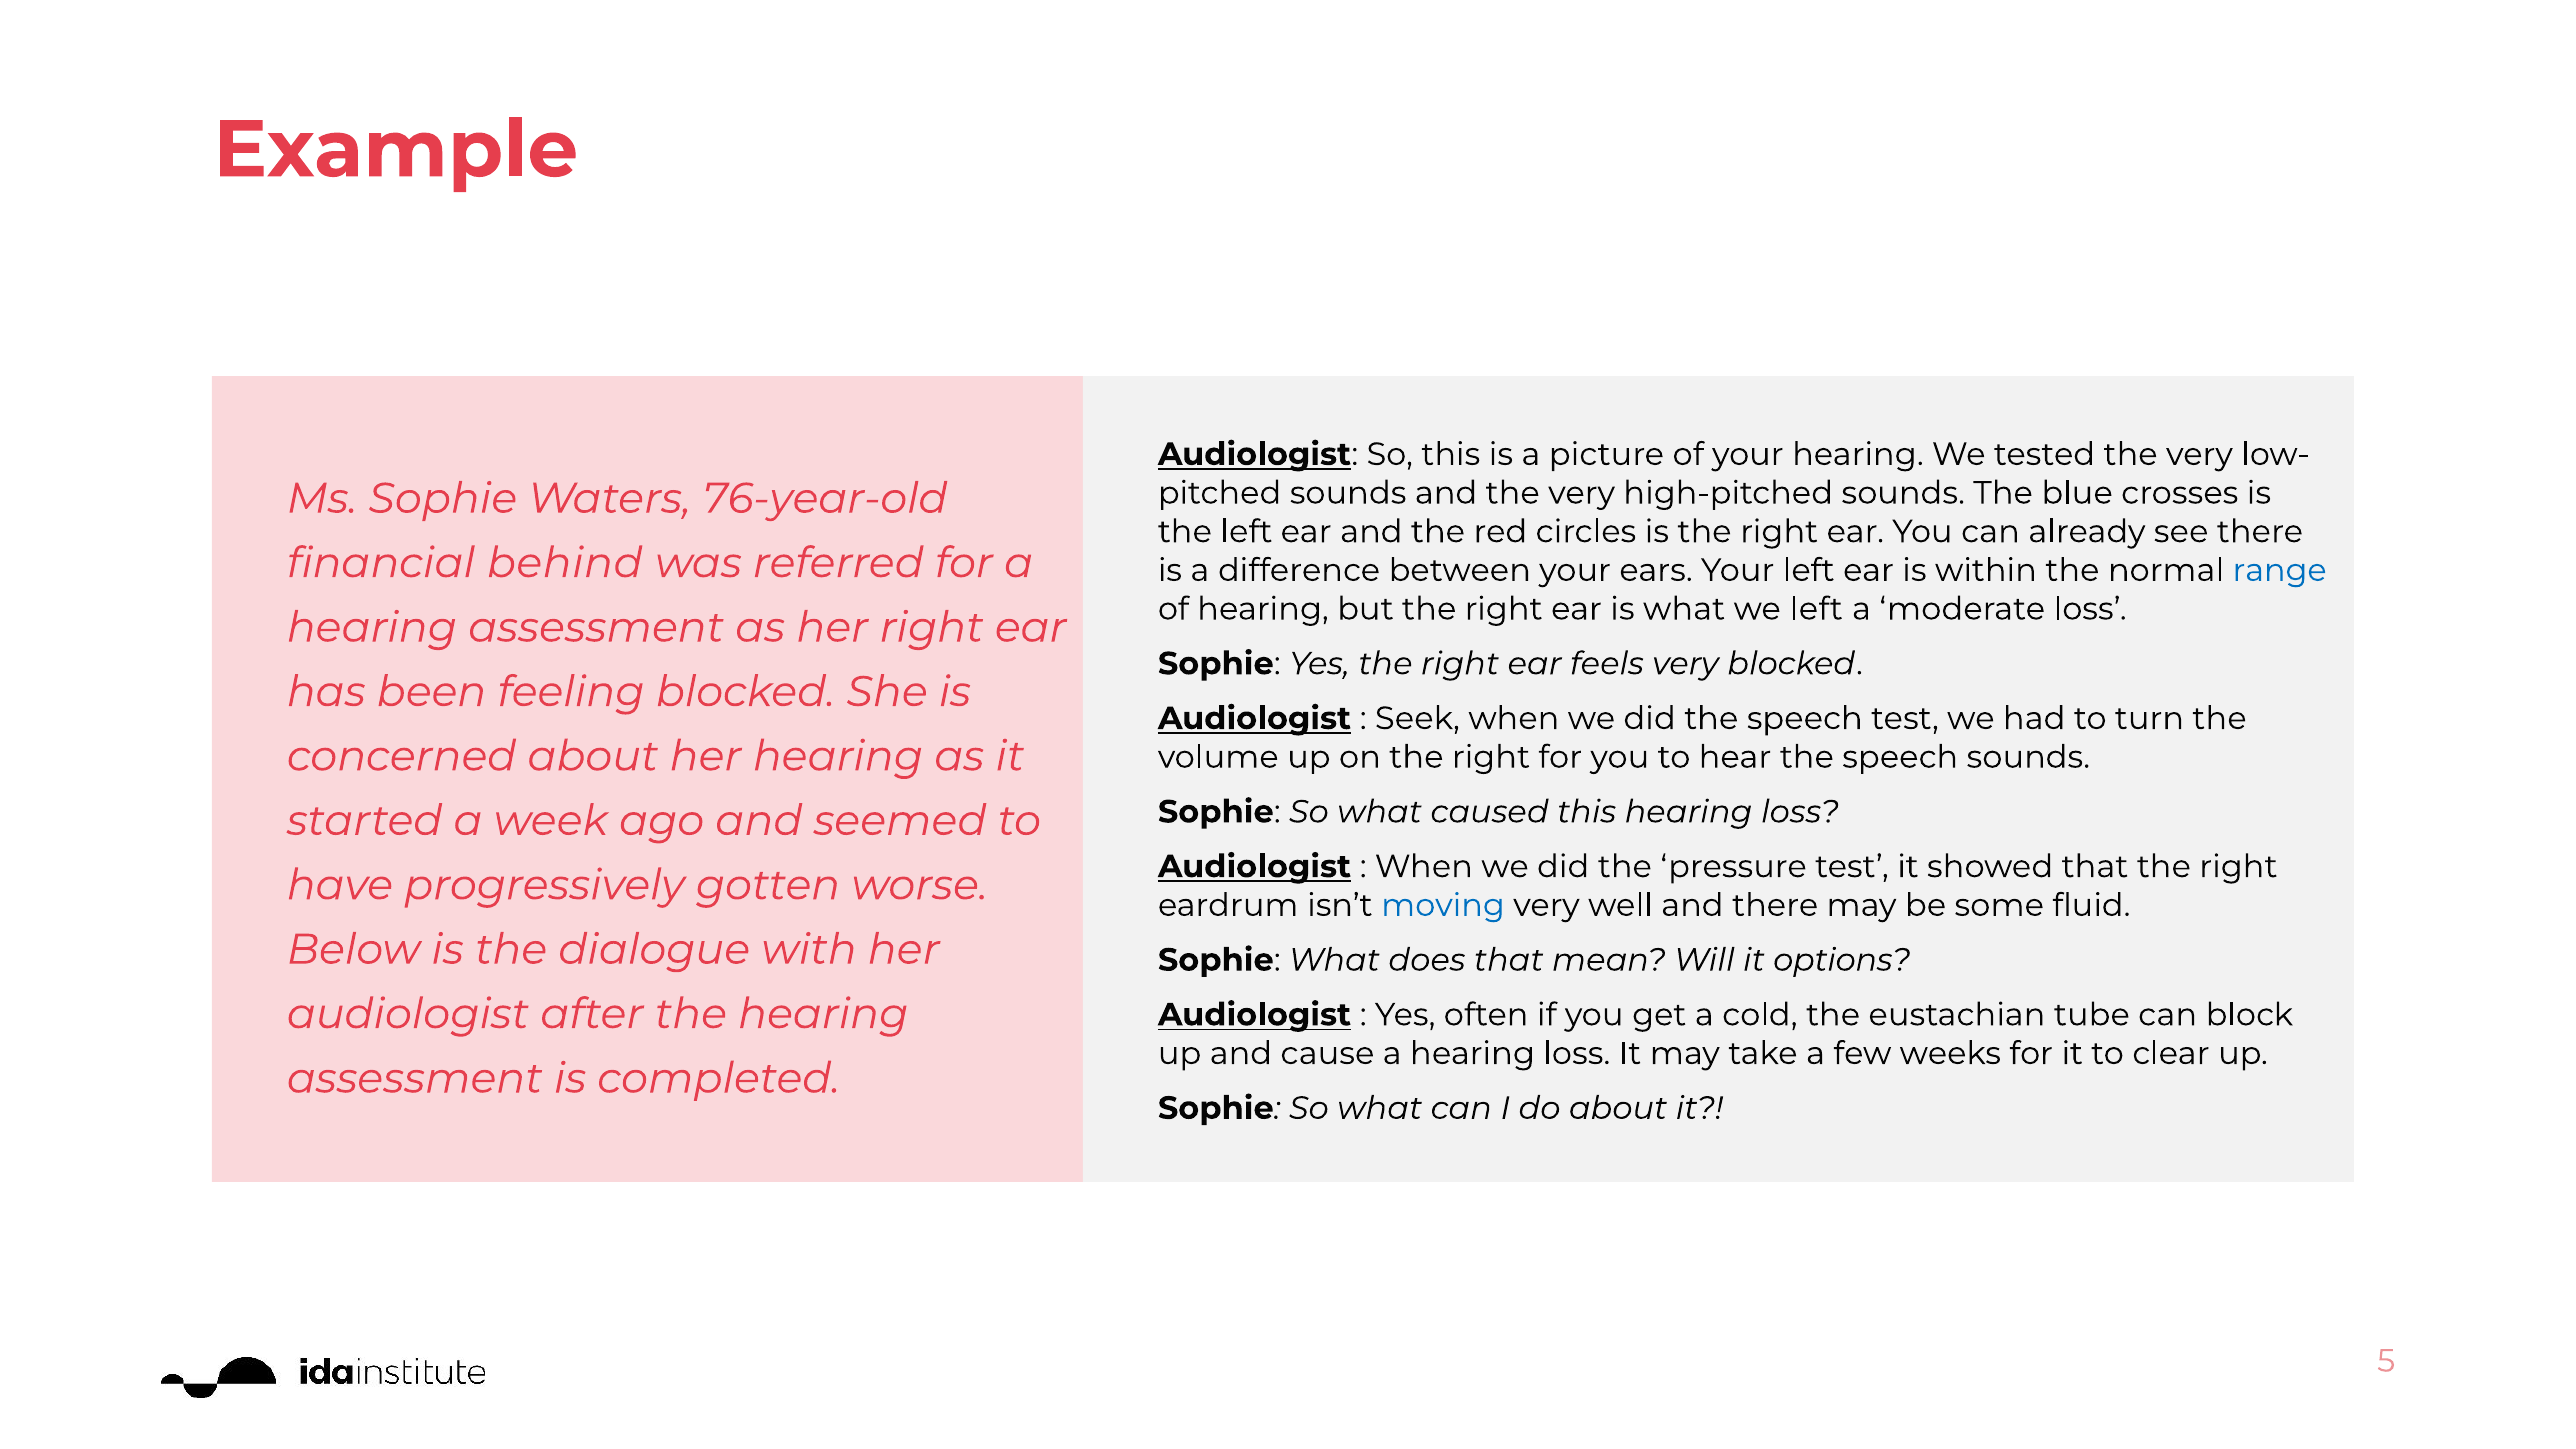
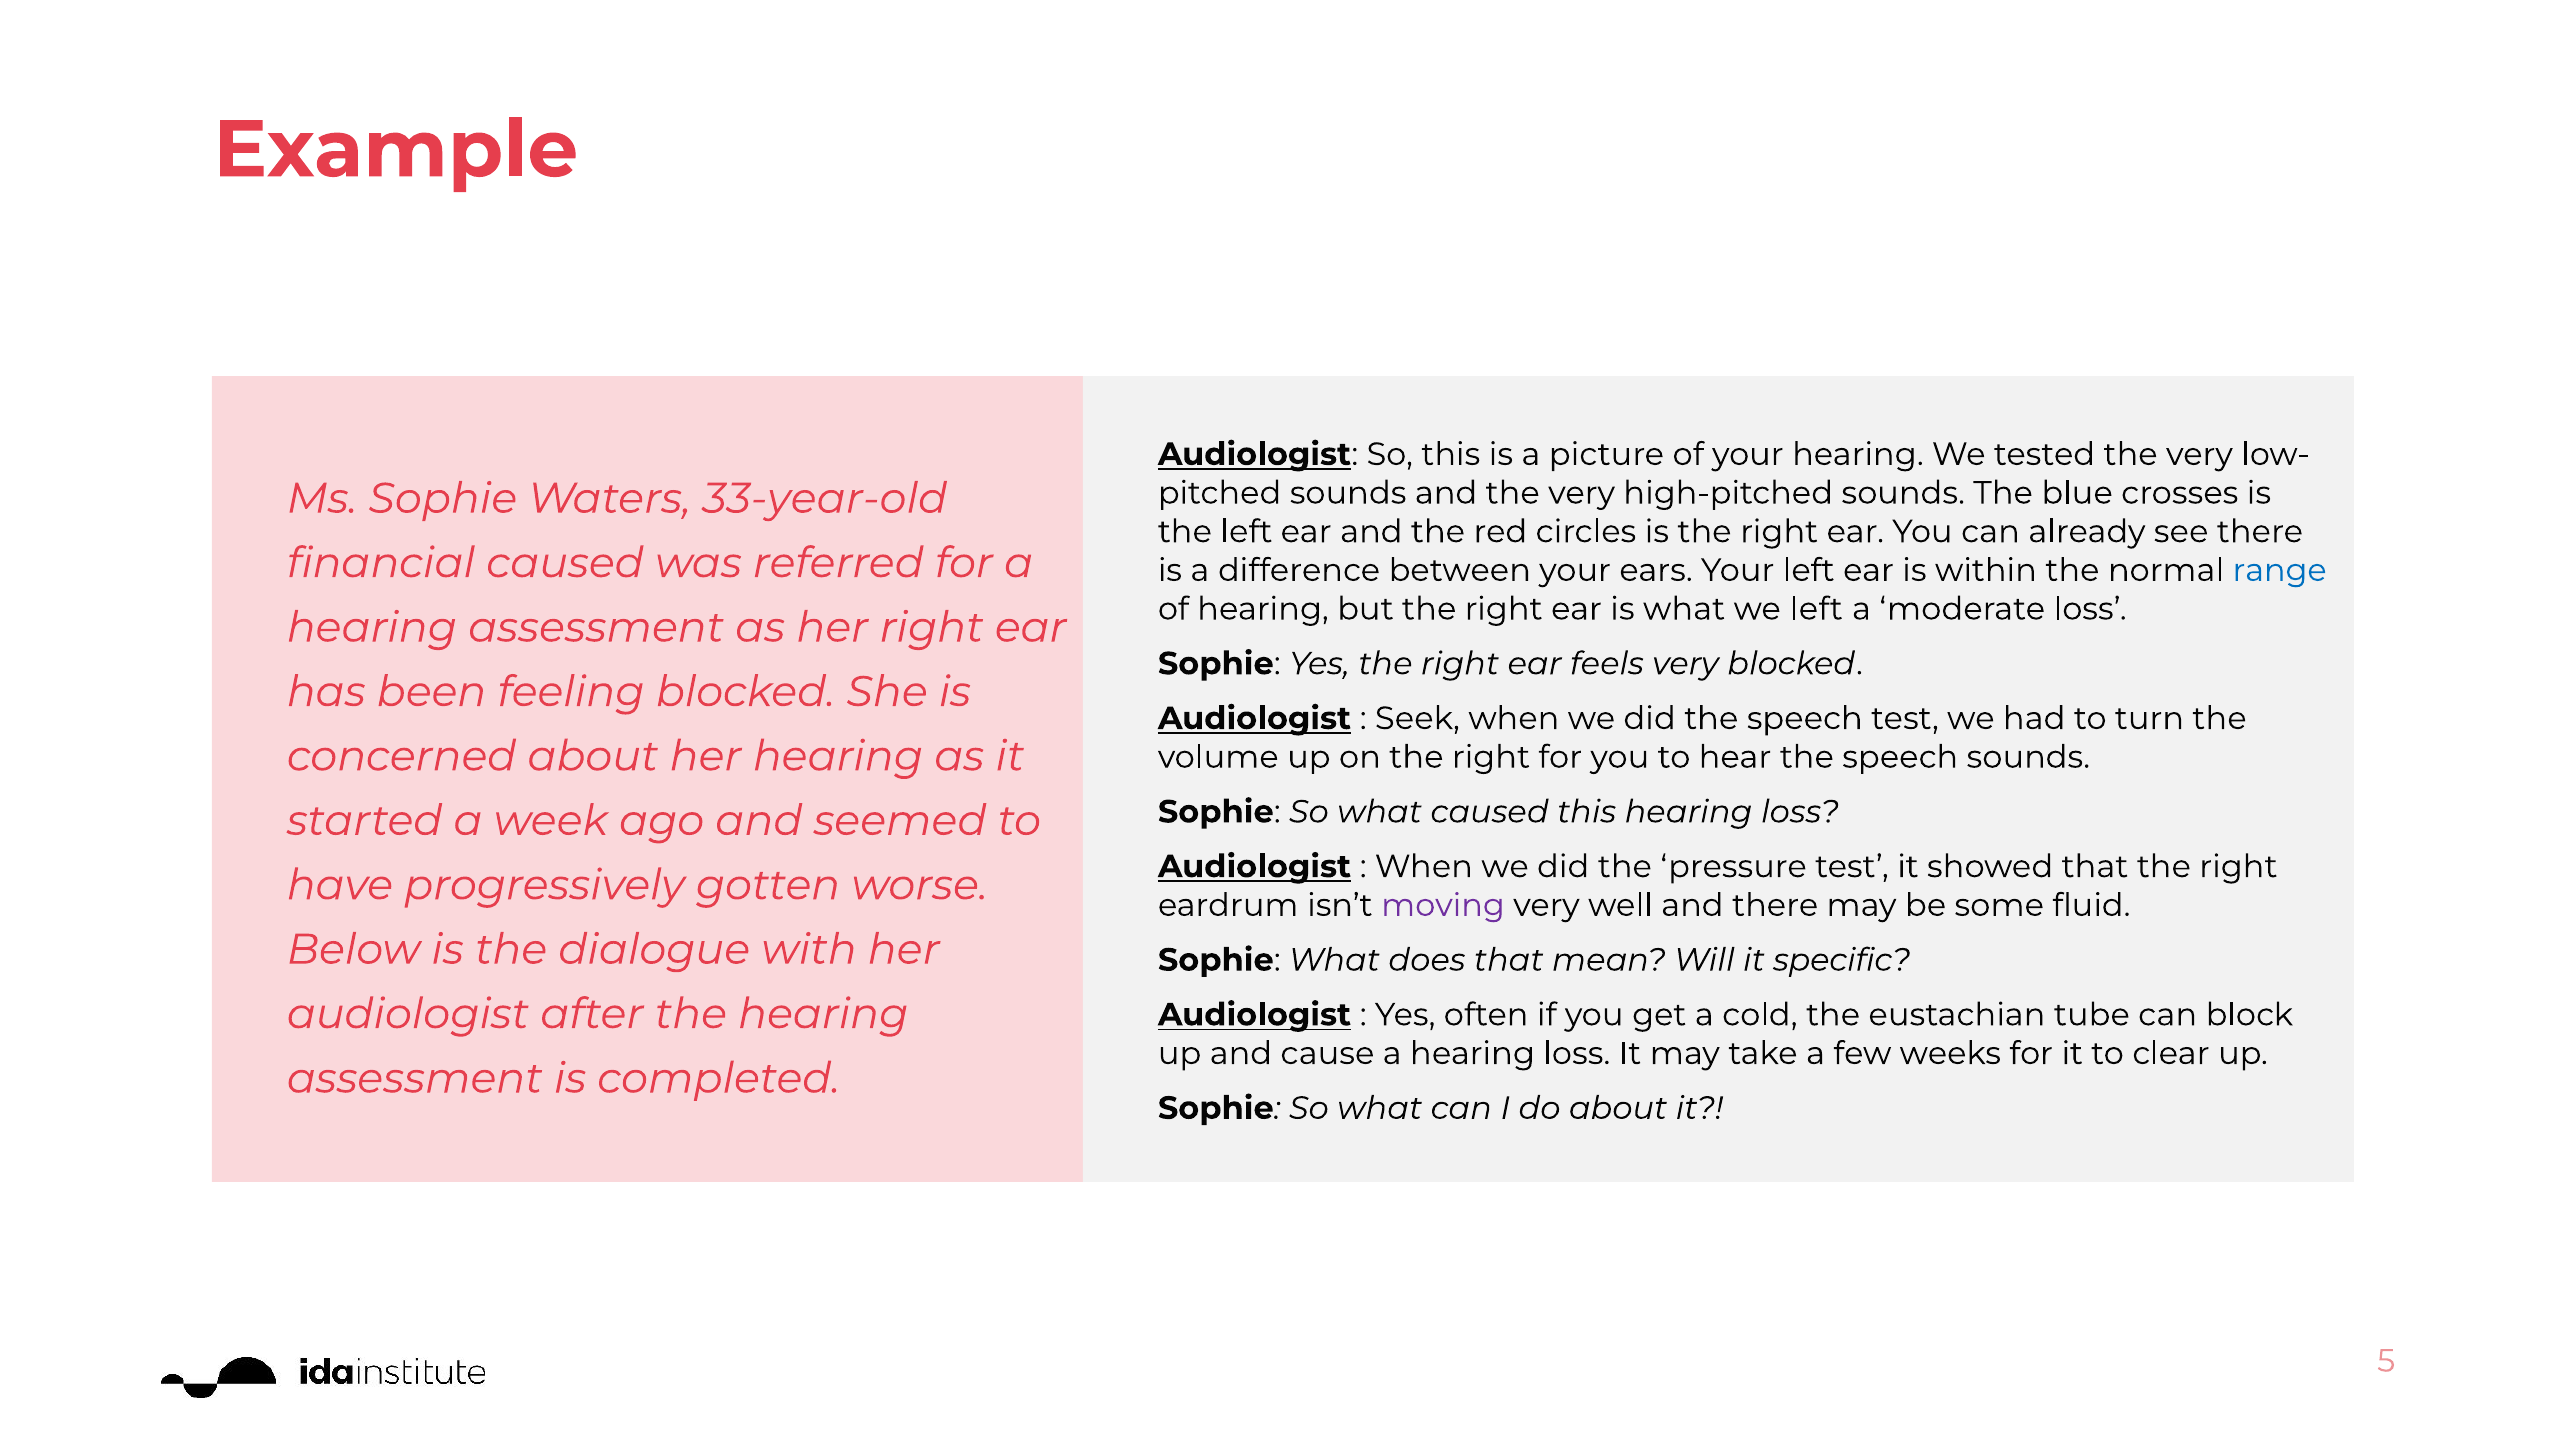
76-year-old: 76-year-old -> 33-year-old (825, 499)
financial behind: behind -> caused (565, 563)
moving colour: blue -> purple (1443, 905)
options: options -> specific (1842, 960)
